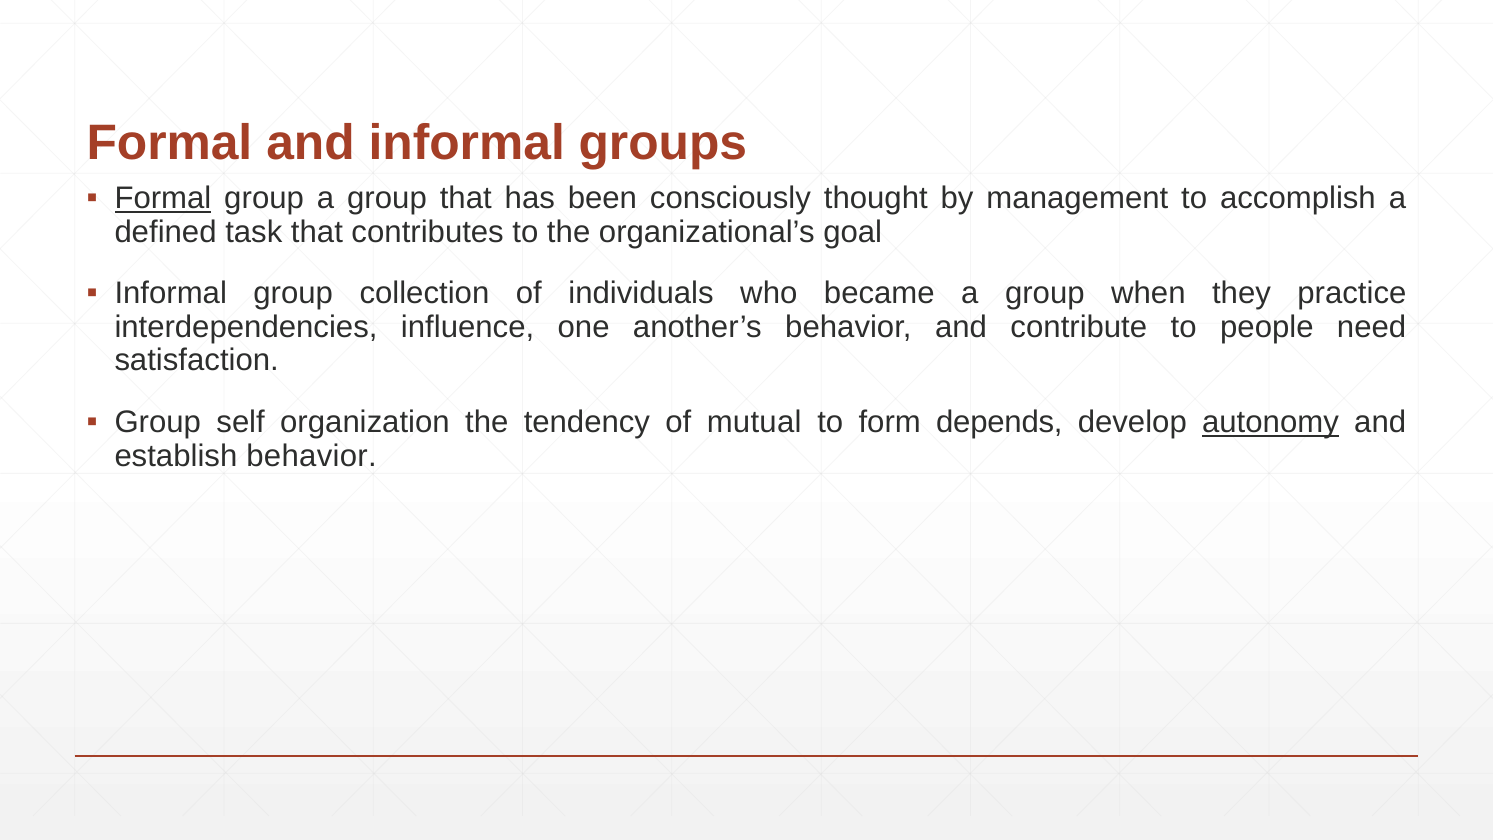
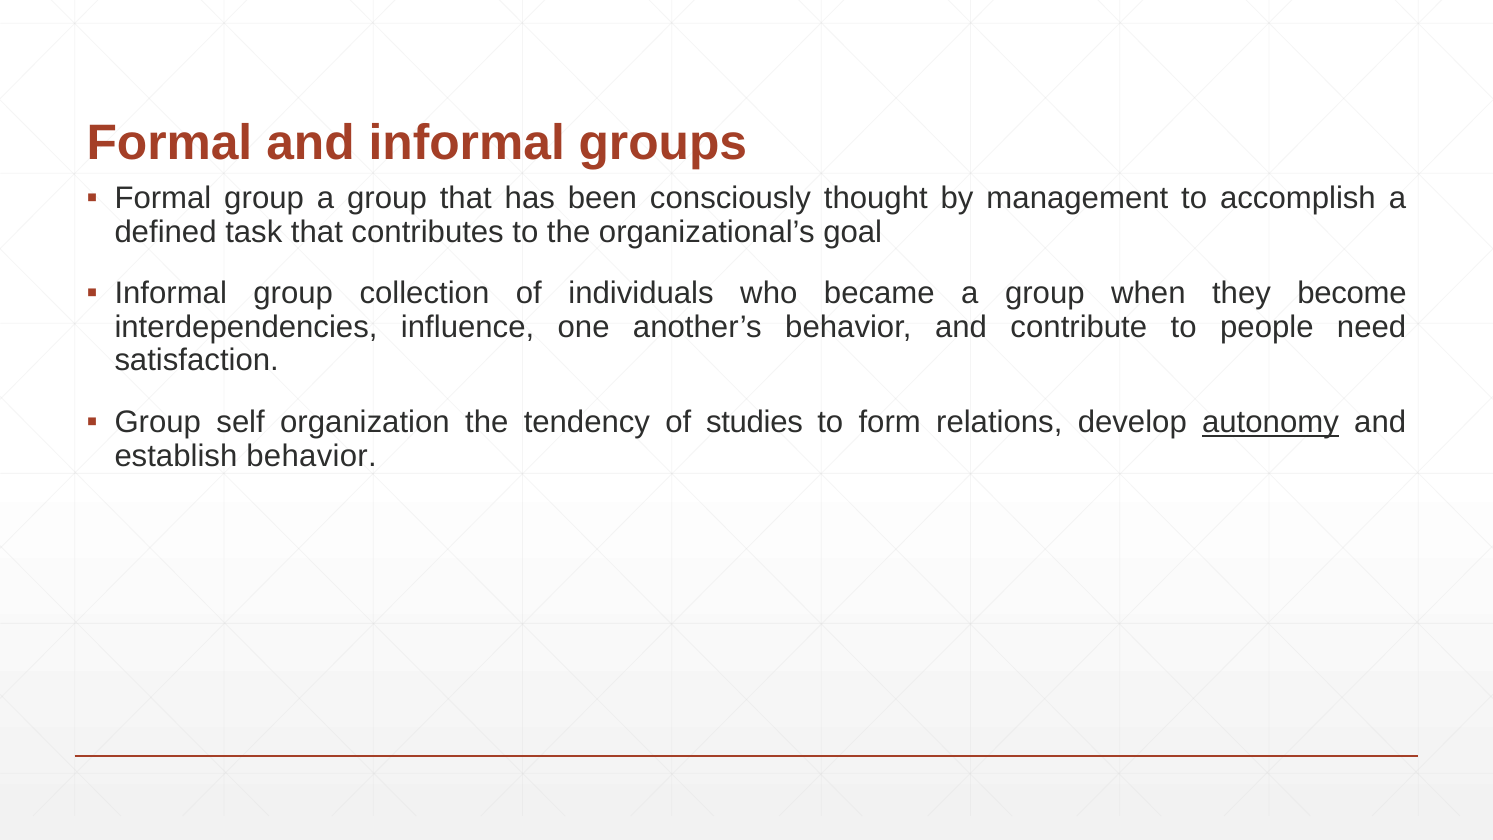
Formal underline: present -> none (163, 198)
practice: practice -> become (1352, 293)
mutual: mutual -> studies (754, 422)
depends: depends -> relations (999, 422)
